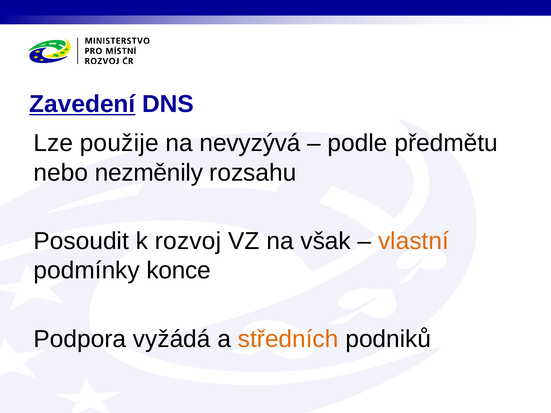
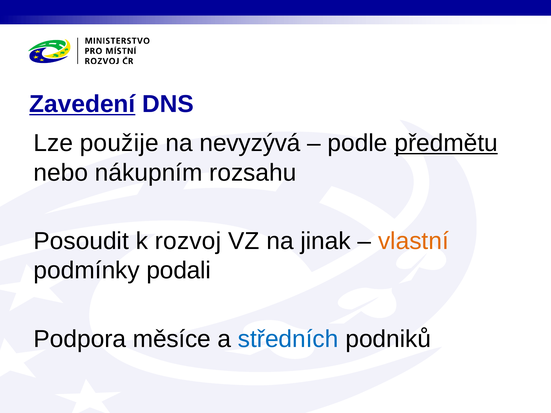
předmětu underline: none -> present (446, 143)
nezměnily: nezměnily -> nákupním (149, 173)
však: však -> jinak (326, 241)
konce: konce -> podali (179, 271)
vyžádá: vyžádá -> měsíce (172, 339)
středních colour: orange -> blue (288, 339)
